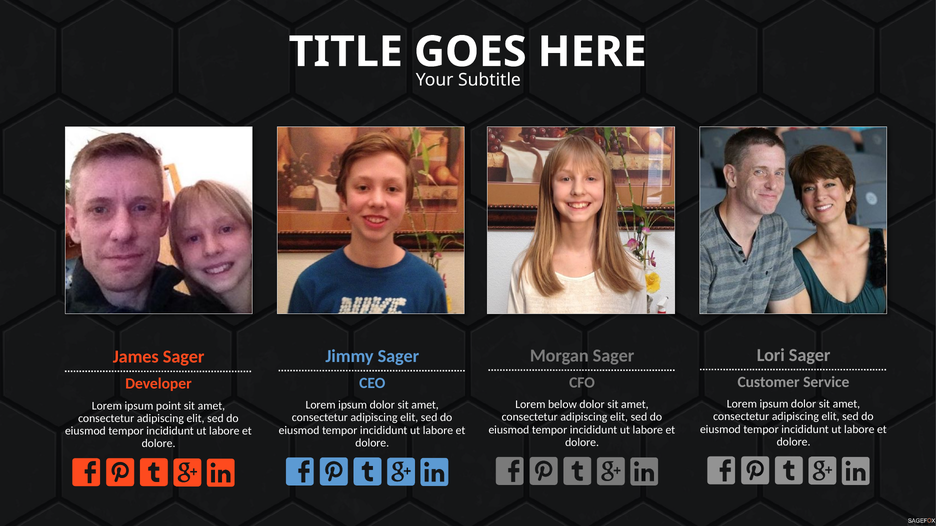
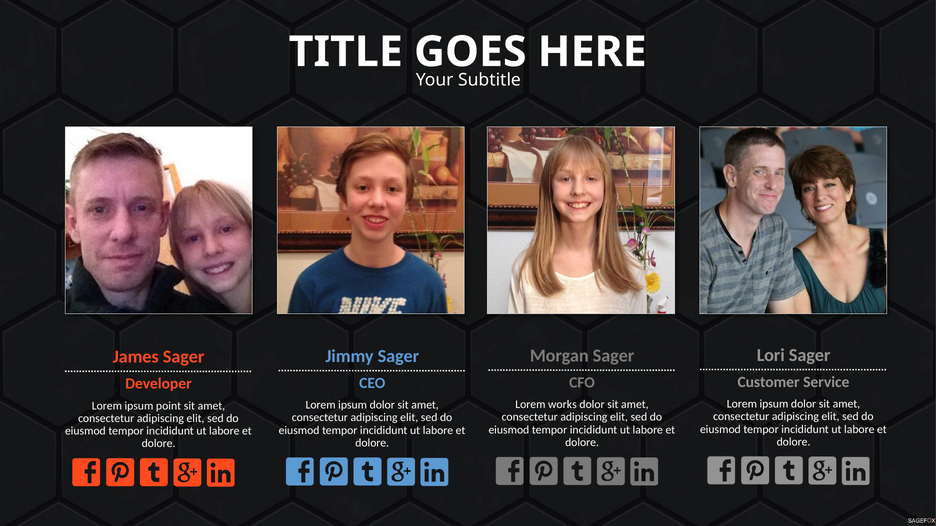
below: below -> works (562, 405)
